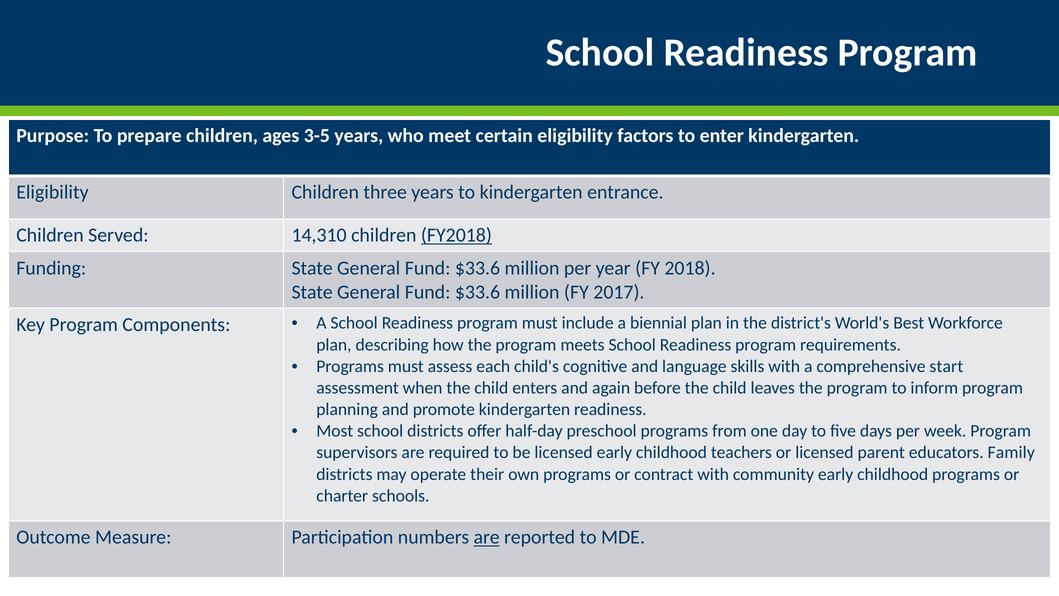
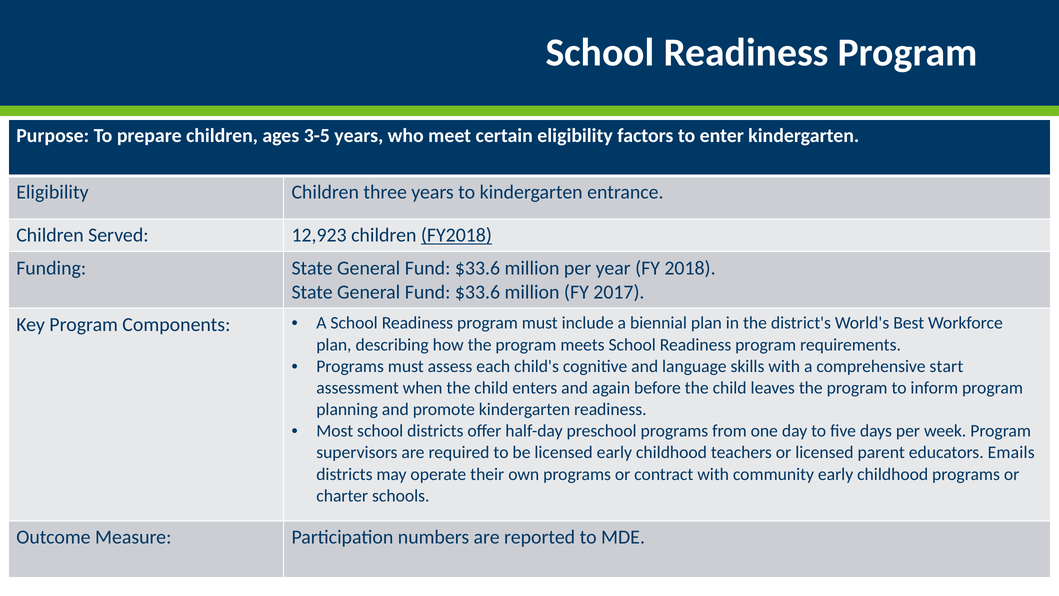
14,310: 14,310 -> 12,923 (319, 235)
Family: Family -> Emails (1011, 452)
are underline: present -> none (487, 537)
